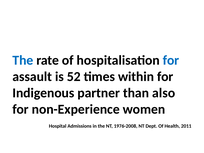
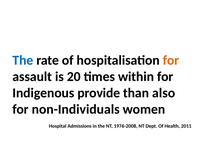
for colour: blue -> orange (171, 60)
52: 52 -> 20 (74, 77)
partner: partner -> provide (99, 93)
non-Experience: non-Experience -> non-Individuals (76, 109)
